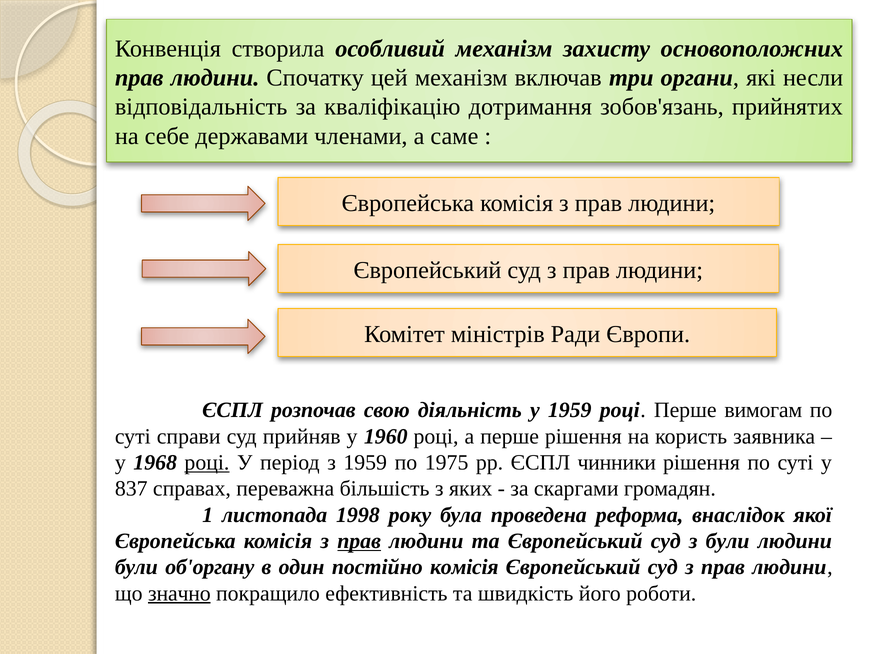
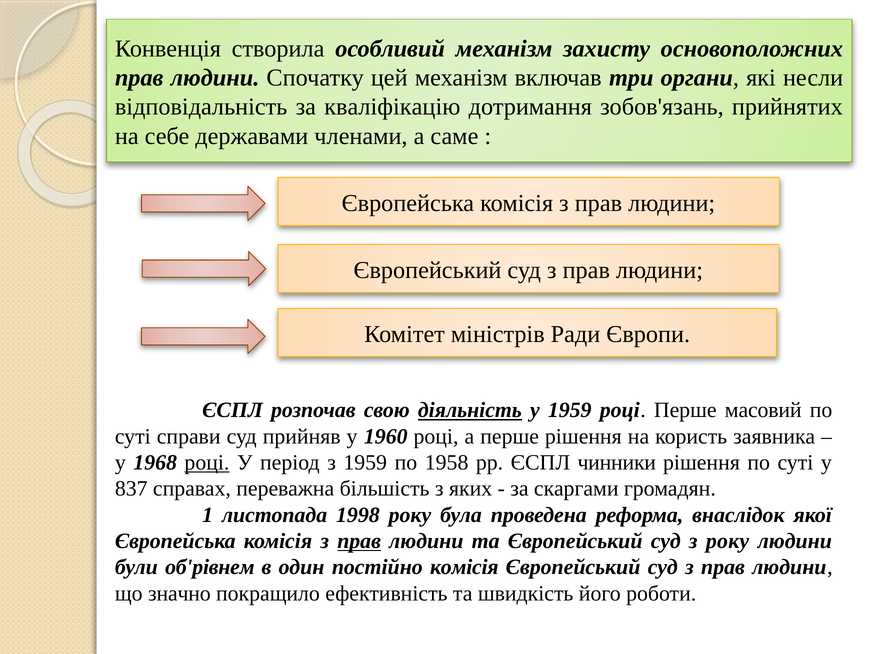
діяльність underline: none -> present (470, 410)
вимогам: вимогам -> масовий (763, 410)
1975: 1975 -> 1958 (447, 463)
з були: були -> року (727, 541)
об'органу: об'органу -> об'рівнем (210, 567)
значно underline: present -> none (179, 593)
